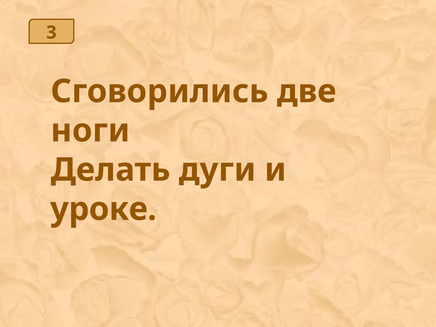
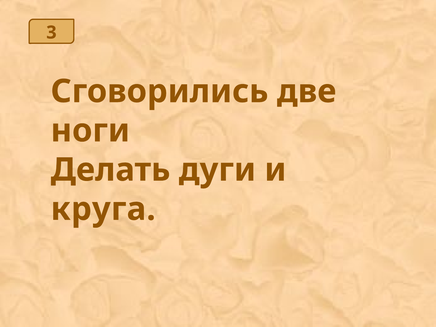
уроке: уроке -> круга (103, 209)
